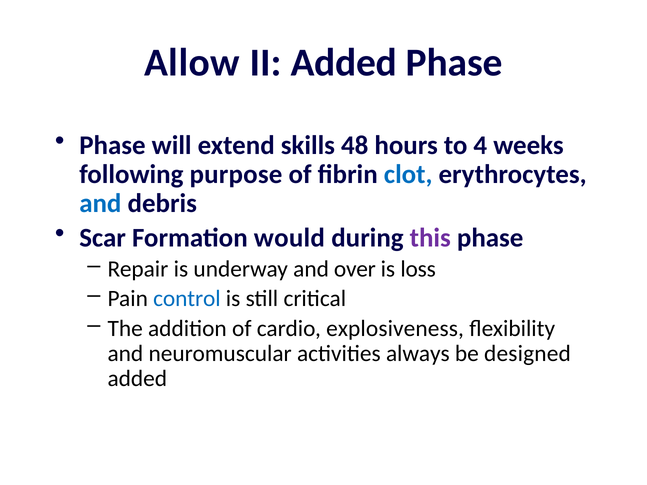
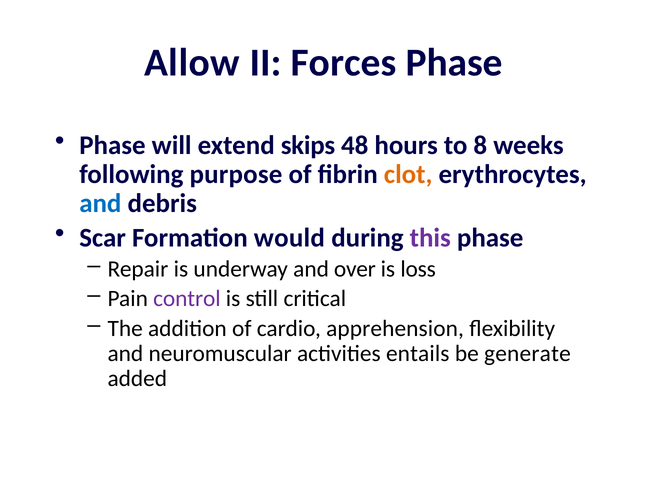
II Added: Added -> Forces (344, 63)
skills: skills -> skips (308, 145)
4: 4 -> 8 (480, 145)
clot colour: blue -> orange (408, 174)
control colour: blue -> purple (187, 299)
explosiveness: explosiveness -> apprehension (395, 329)
always: always -> entails (418, 354)
designed: designed -> generate (527, 354)
